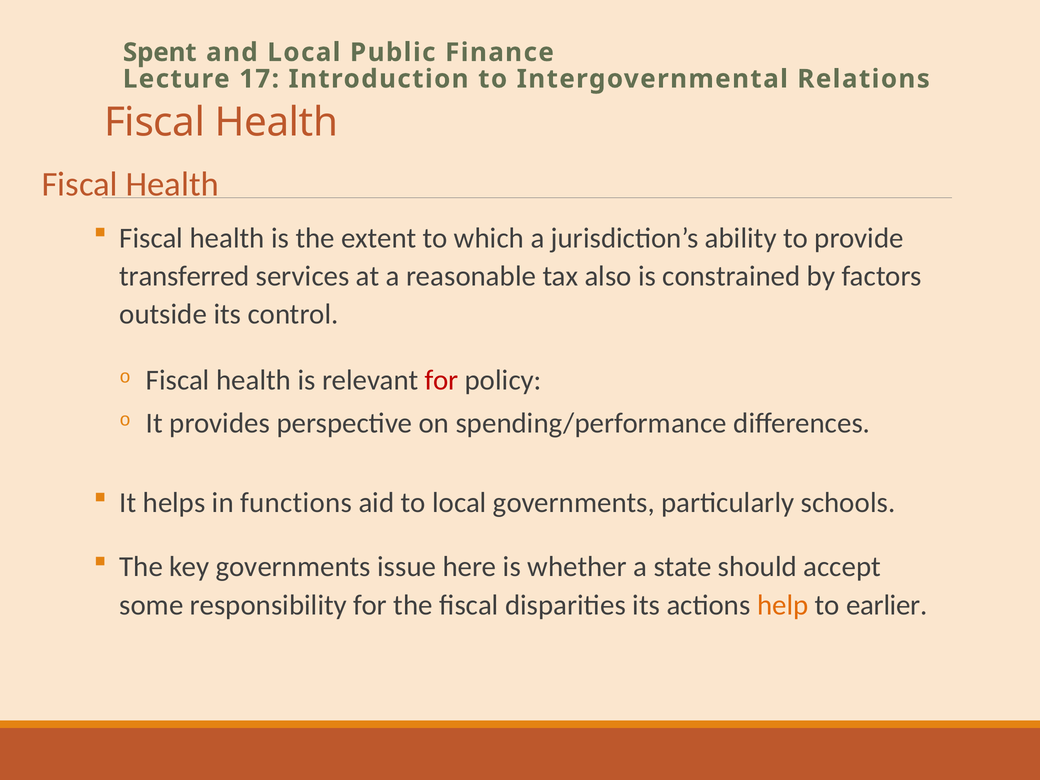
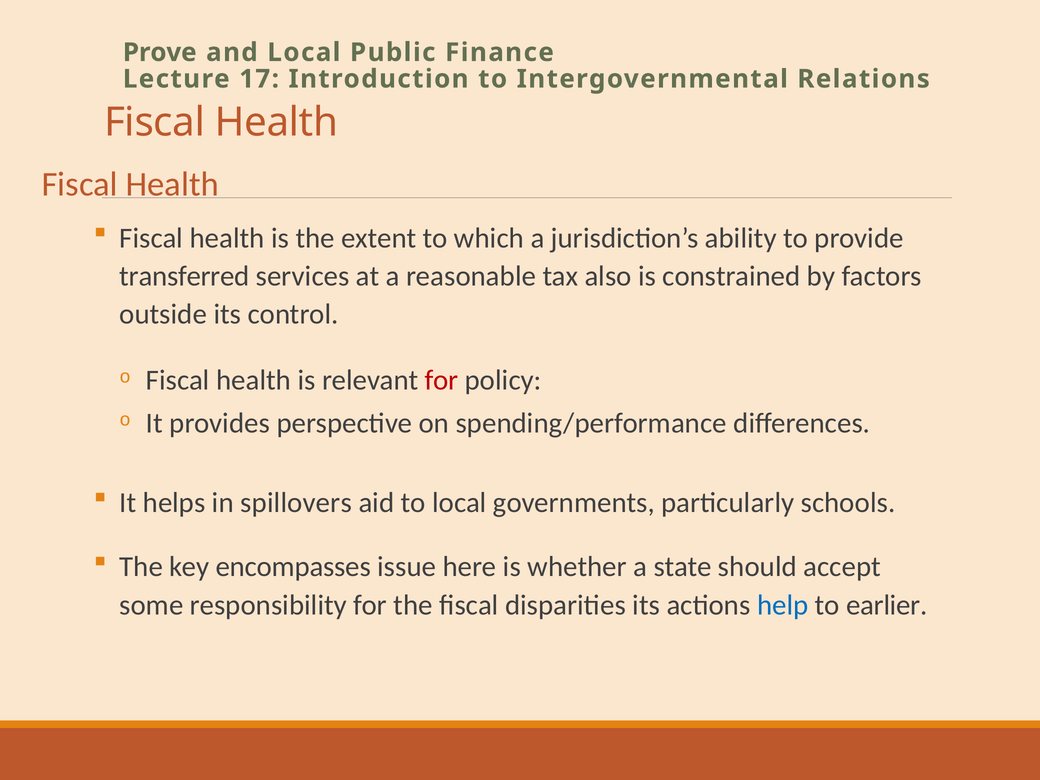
Spent: Spent -> Prove (160, 52)
functions: functions -> spillovers (296, 503)
key governments: governments -> encompasses (293, 567)
help colour: orange -> blue (783, 605)
